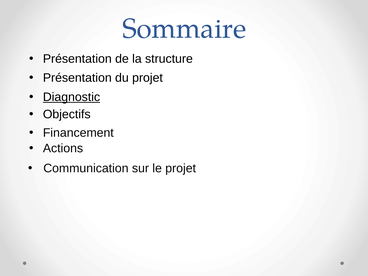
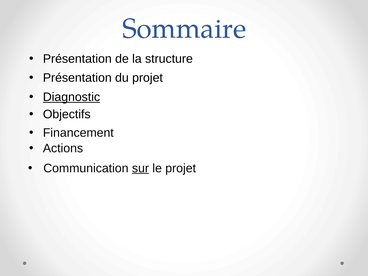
sur underline: none -> present (140, 168)
